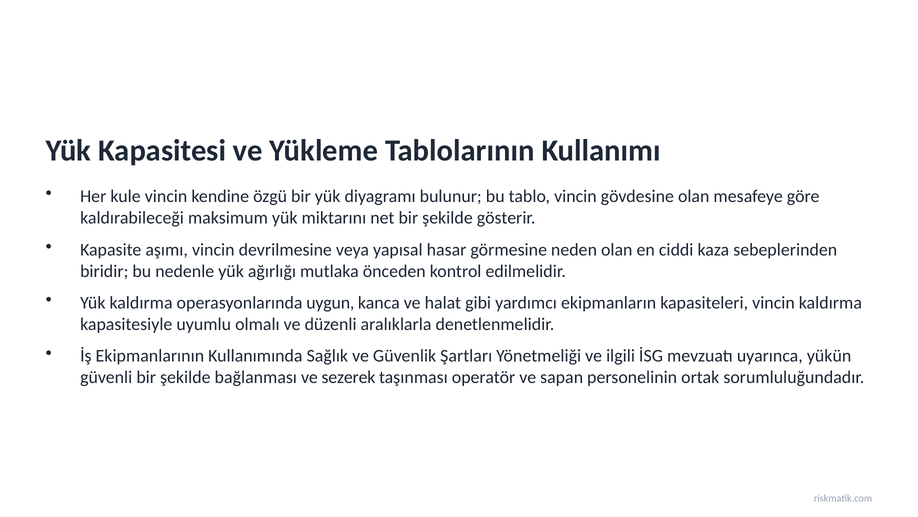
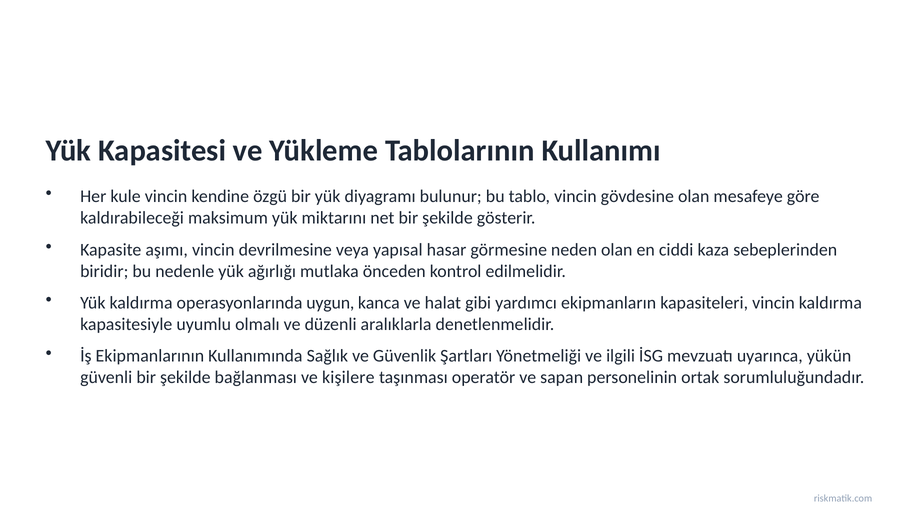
sezerek: sezerek -> kişilere (348, 377)
